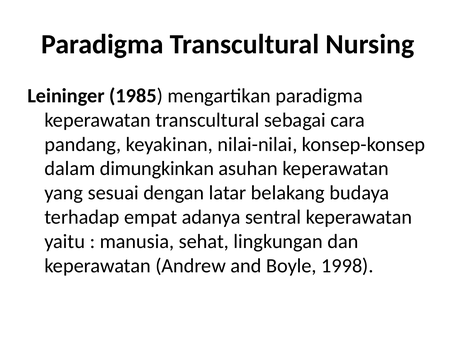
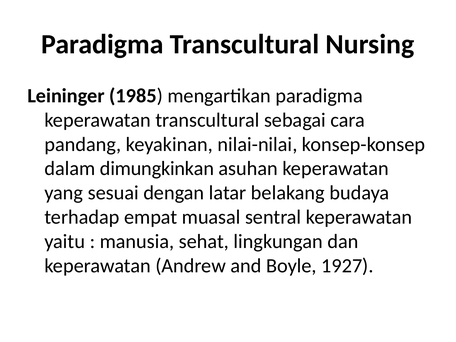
adanya: adanya -> muasal (211, 217)
1998: 1998 -> 1927 (347, 266)
